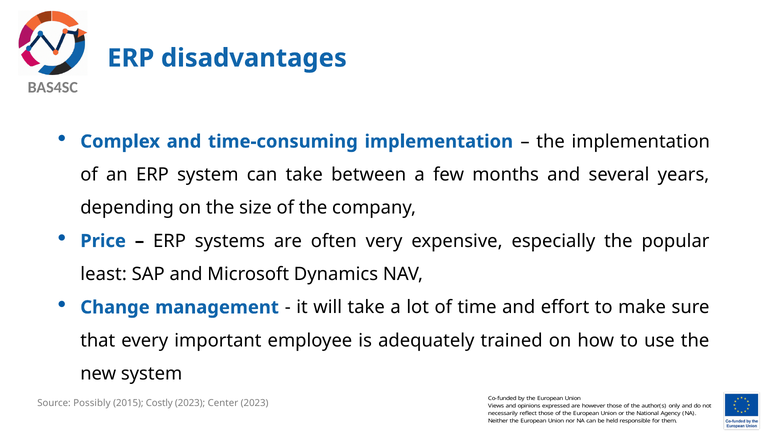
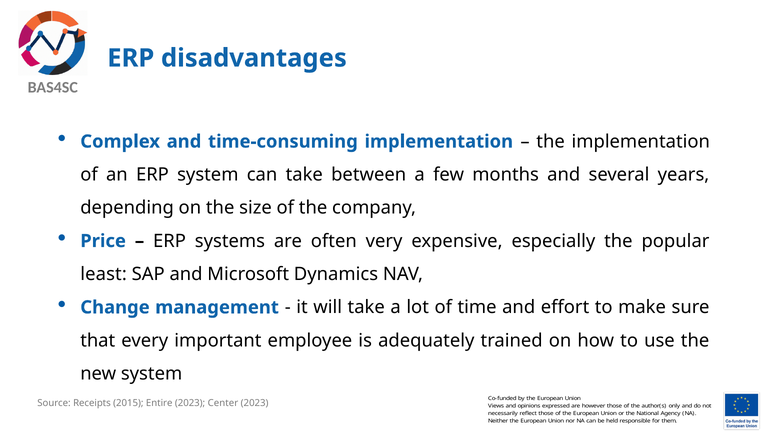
Possibly: Possibly -> Receipts (92, 402)
Costly: Costly -> Entire (159, 402)
